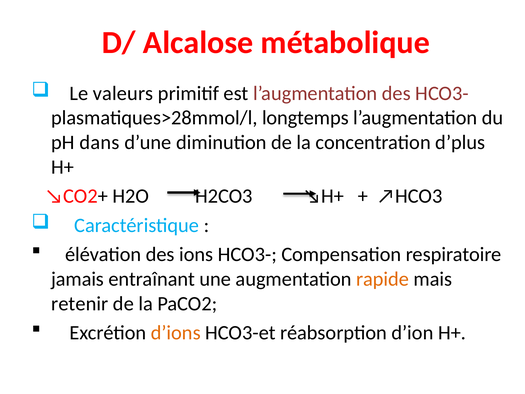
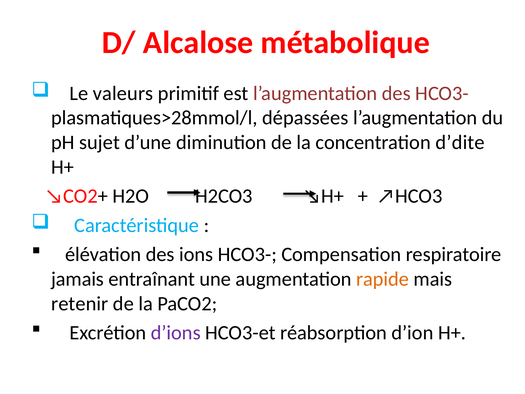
longtemps: longtemps -> dépassées (305, 118)
dans: dans -> sujet (100, 142)
d’plus: d’plus -> d’dite (460, 142)
d’ions colour: orange -> purple (176, 333)
